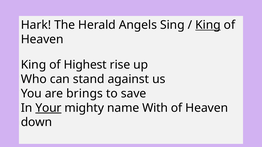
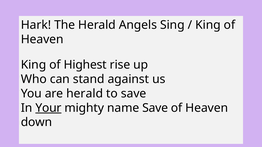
King underline: present -> none (208, 25)
are brings: brings -> herald (85, 94)
name With: With -> Save (155, 108)
